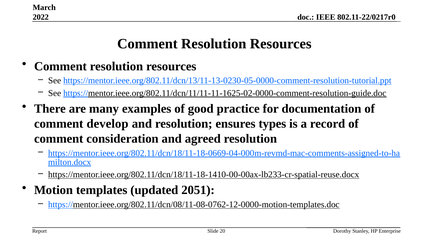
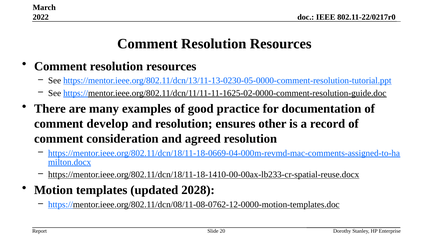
types: types -> other (272, 124)
2051: 2051 -> 2028 (198, 190)
